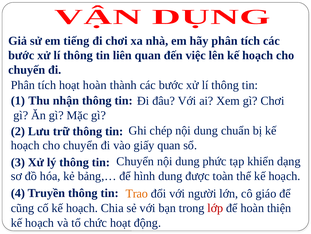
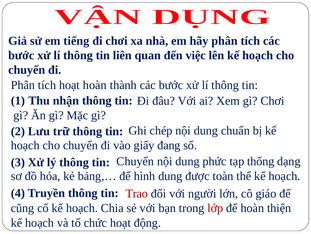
giấy quan: quan -> đang (169, 145)
khiển: khiển -> thống (261, 161)
Trao colour: orange -> red (137, 193)
